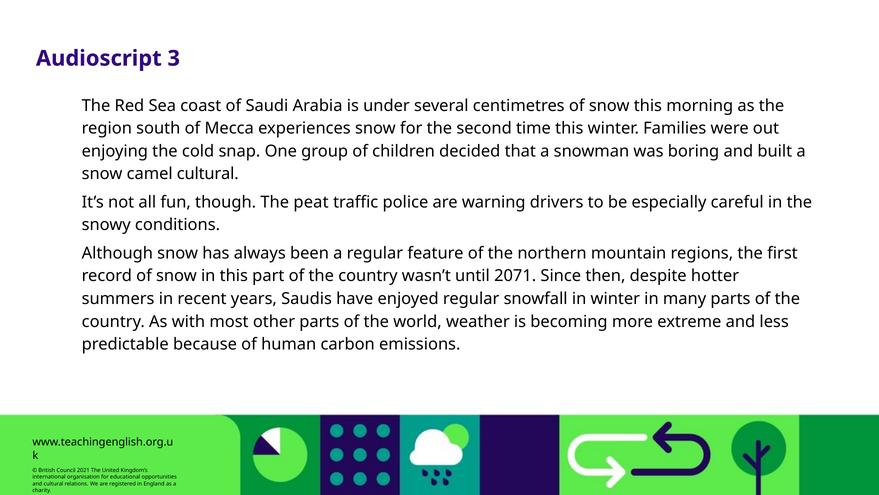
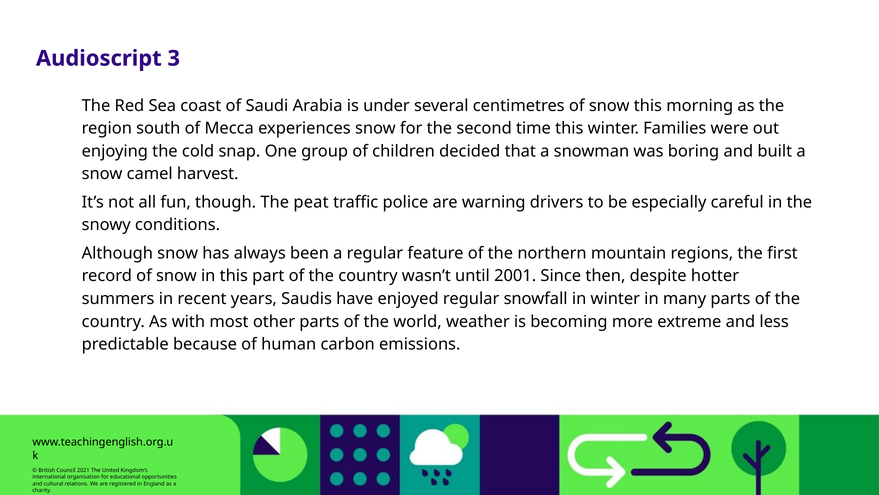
camel cultural: cultural -> harvest (208, 174)
2071: 2071 -> 2001 (515, 276)
